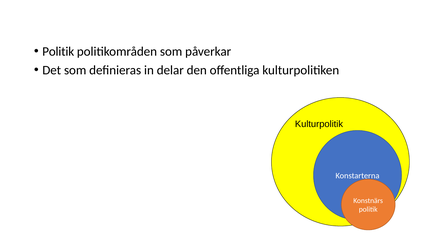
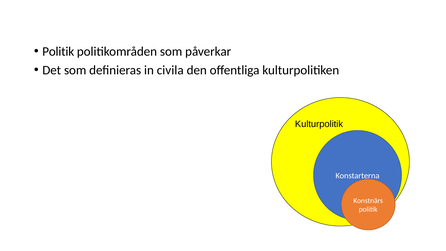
delar: delar -> civila (170, 70)
